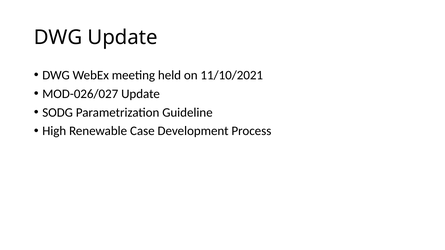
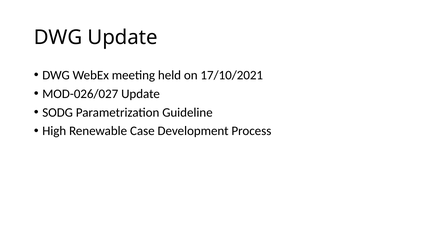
11/10/2021: 11/10/2021 -> 17/10/2021 (232, 75)
